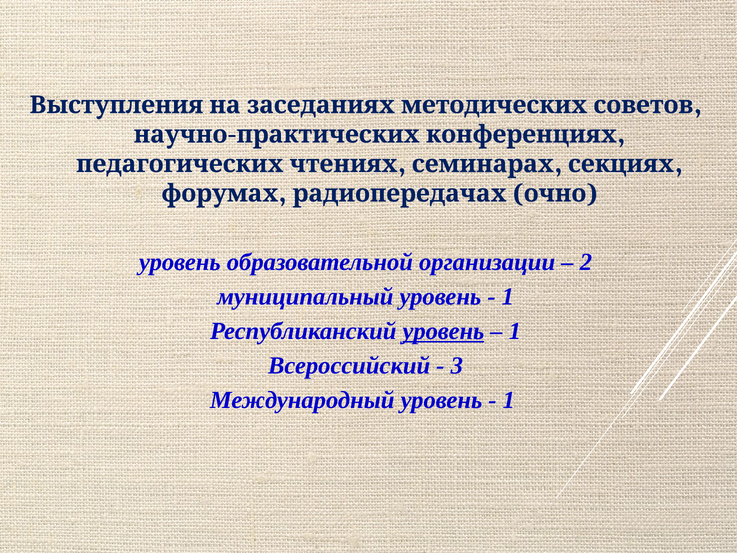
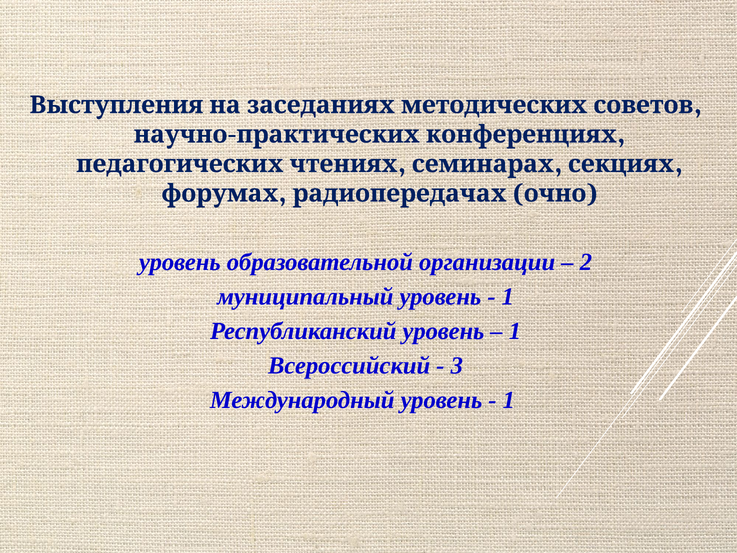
уровень underline: present -> none (443, 331)
